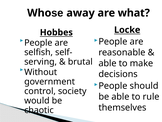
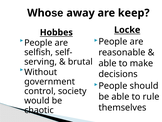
what: what -> keep (134, 13)
